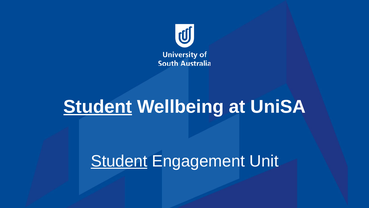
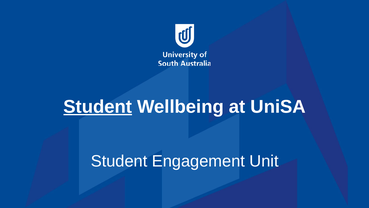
Student underline: present -> none (119, 161)
